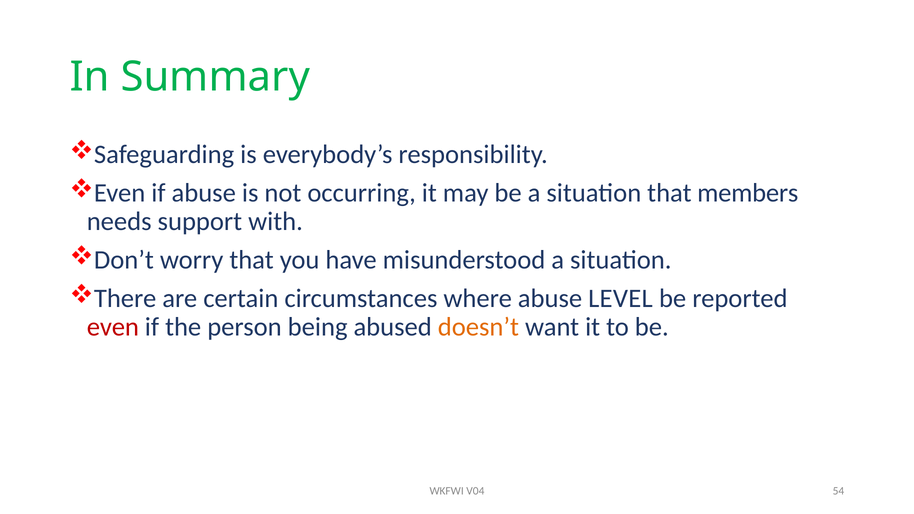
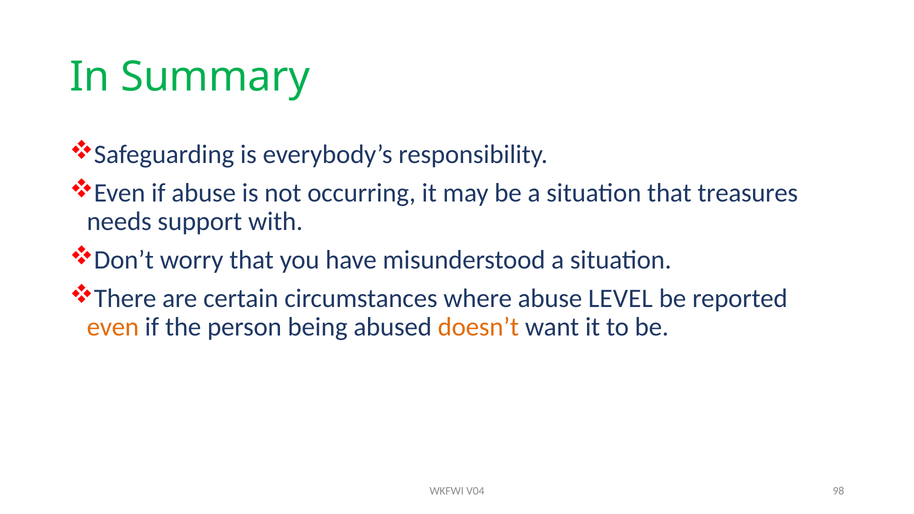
members: members -> treasures (748, 193)
even colour: red -> orange (113, 327)
54: 54 -> 98 (839, 491)
